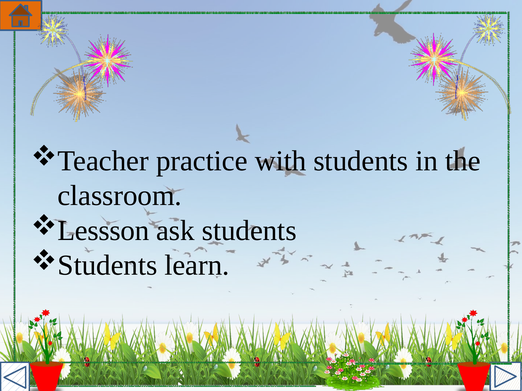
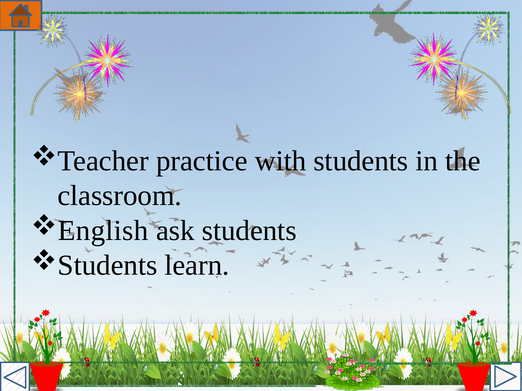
Lessson: Lessson -> English (103, 231)
